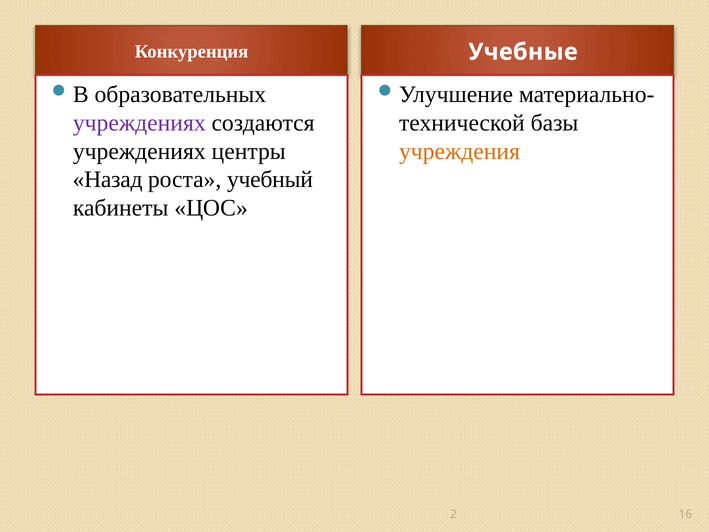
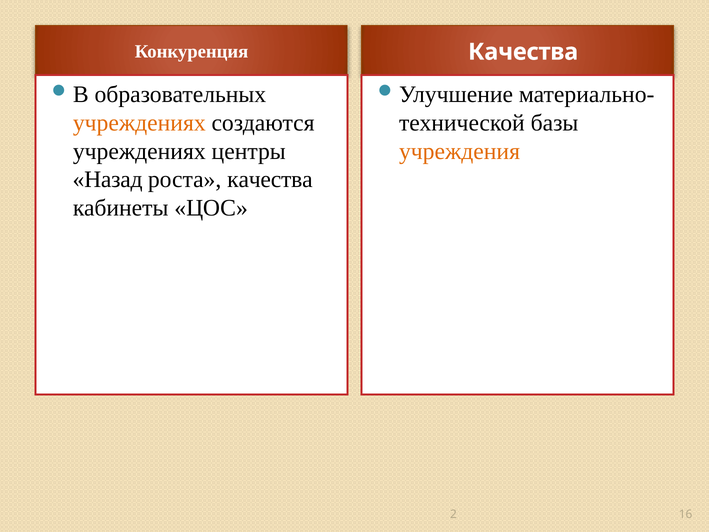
Конкуренция Учебные: Учебные -> Качества (523, 52)
учреждениях colour: purple -> orange (139, 123)
роста учебный: учебный -> качества (270, 180)
